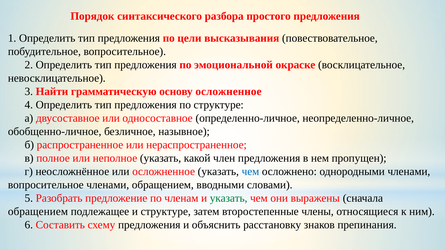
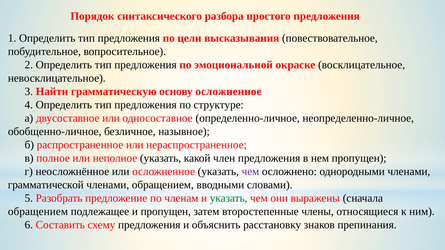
чем colour: blue -> purple (250, 172)
вопросительное: вопросительное -> грамматической (46, 185)
и структуре: структуре -> пропущен (166, 212)
